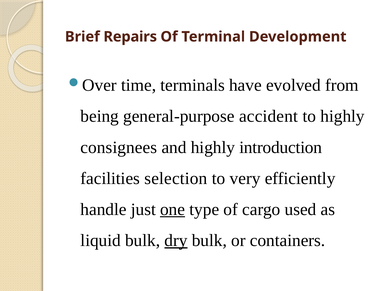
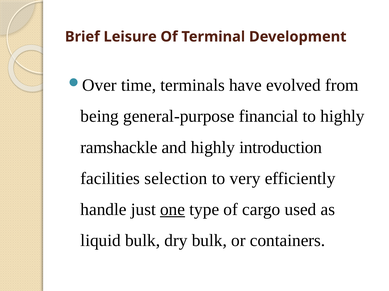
Repairs: Repairs -> Leisure (130, 37)
accident: accident -> financial (269, 117)
consignees: consignees -> ramshackle (119, 148)
dry underline: present -> none (176, 241)
